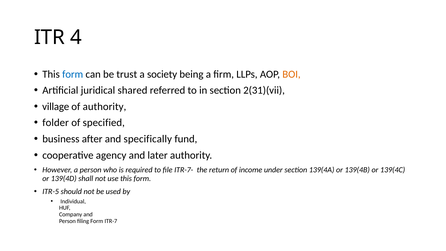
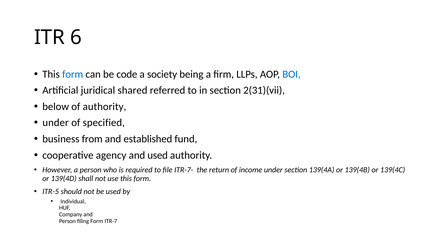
4: 4 -> 6 (76, 37)
trust: trust -> code (127, 74)
BOI colour: orange -> blue (291, 74)
village: village -> below (56, 107)
folder: folder -> under (56, 123)
after: after -> from (92, 139)
specifically: specifically -> established (148, 139)
and later: later -> used (158, 155)
